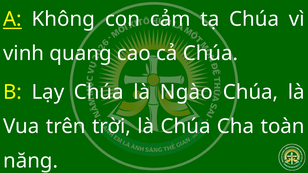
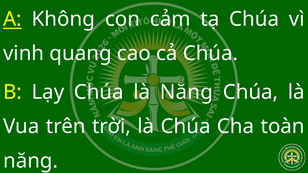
là Ngào: Ngào -> Năng (186, 92)
